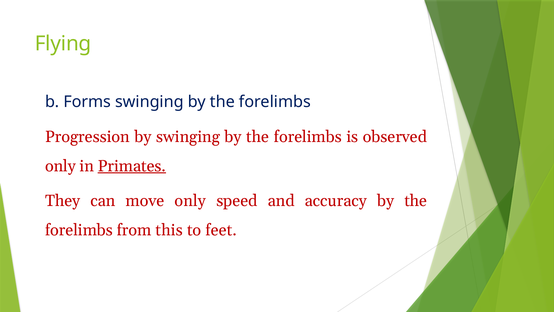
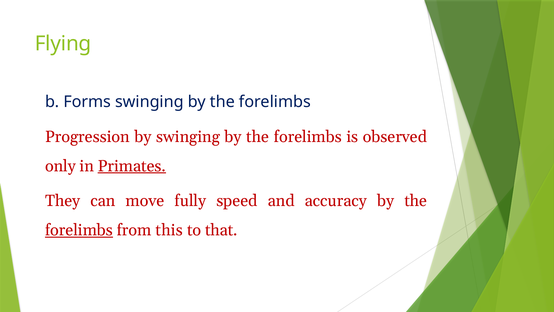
move only: only -> fully (190, 201)
forelimbs underline: none -> present (79, 230)
feet: feet -> that (221, 230)
